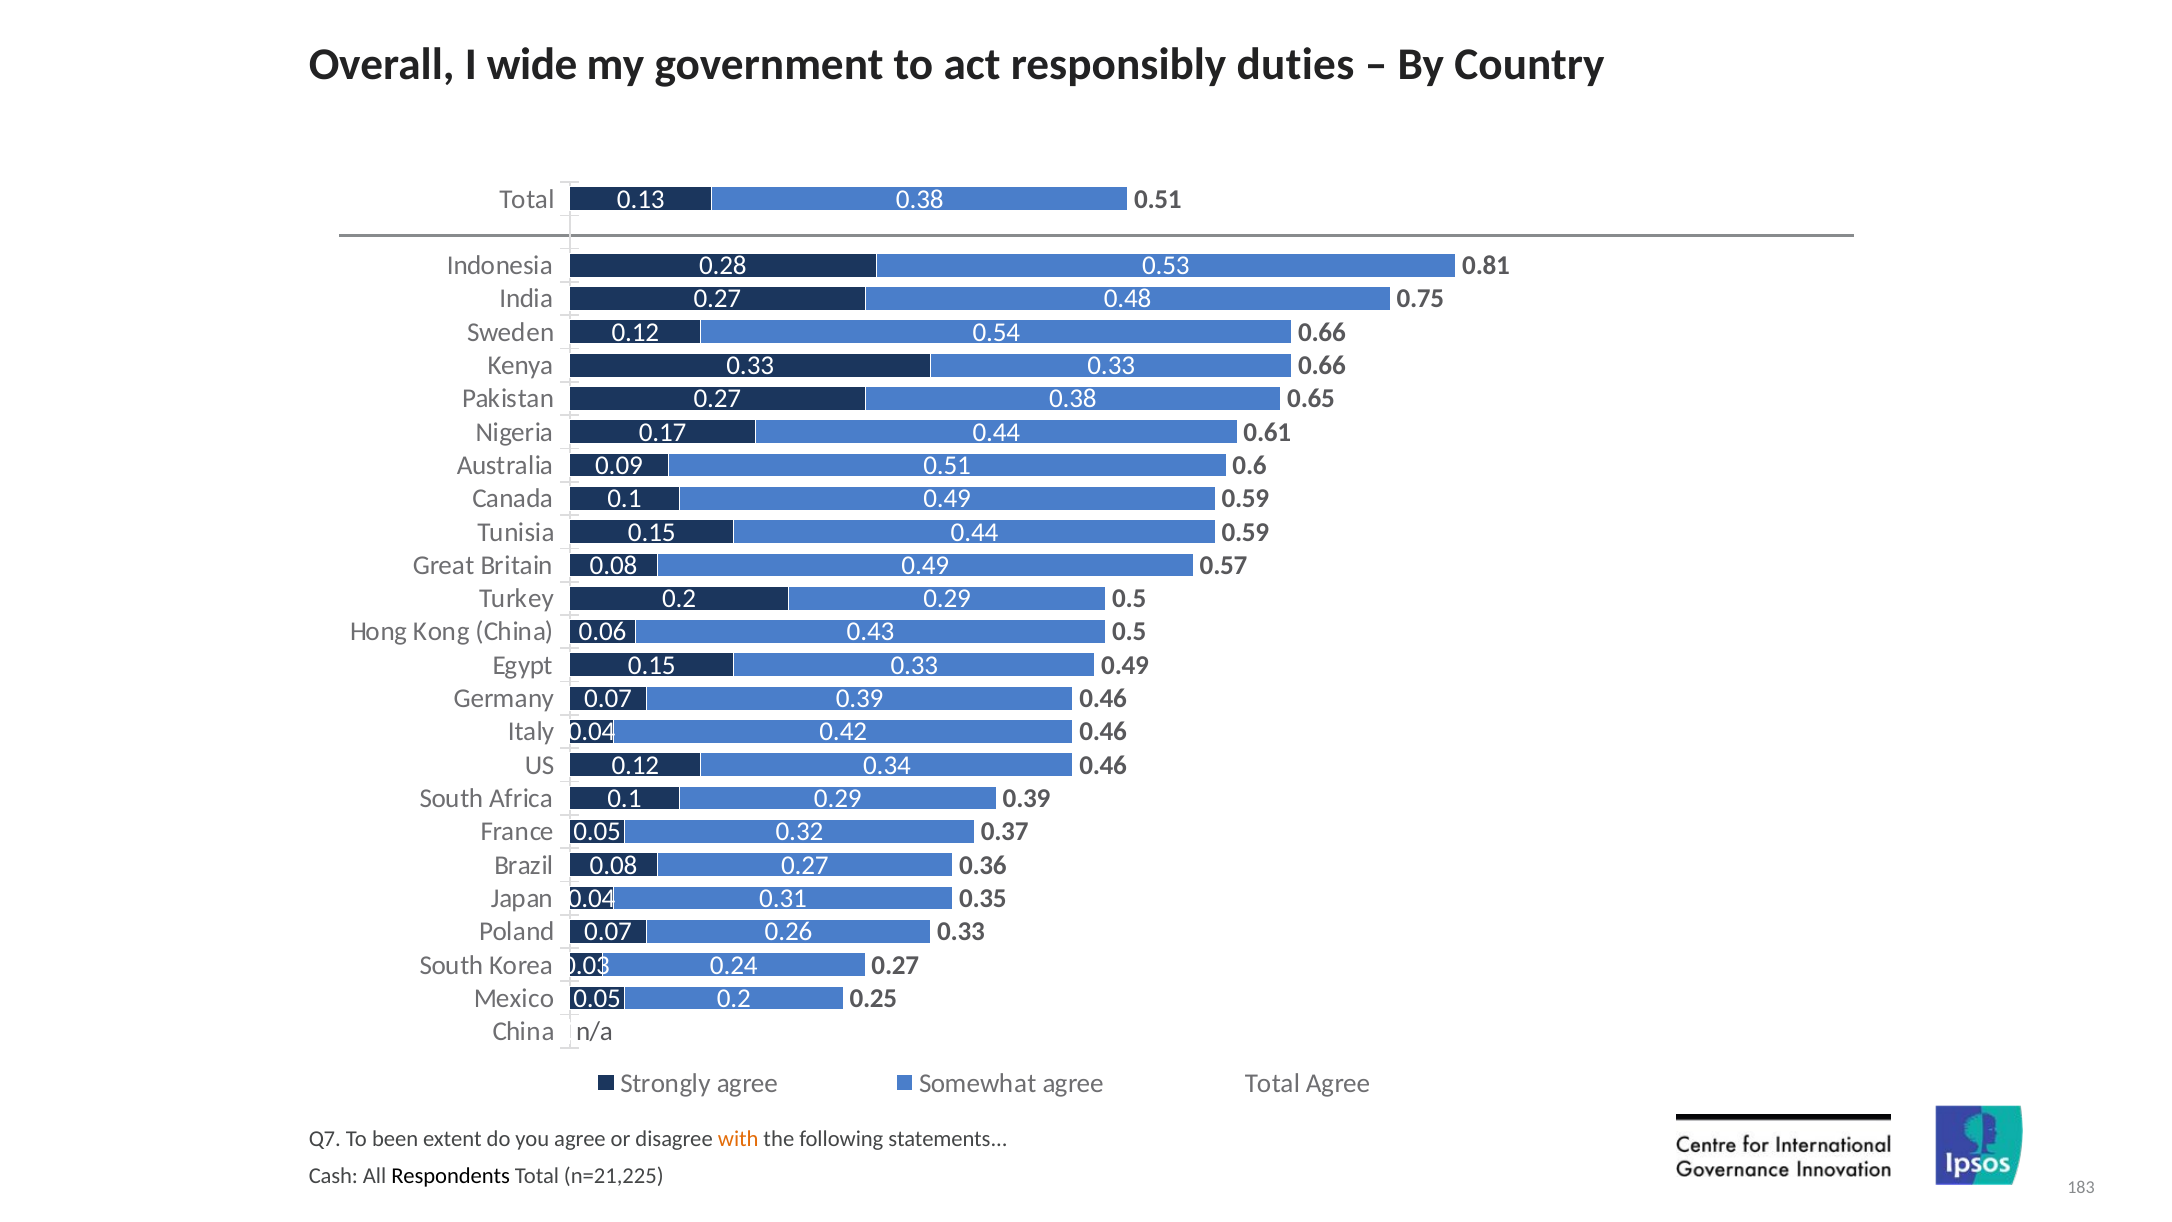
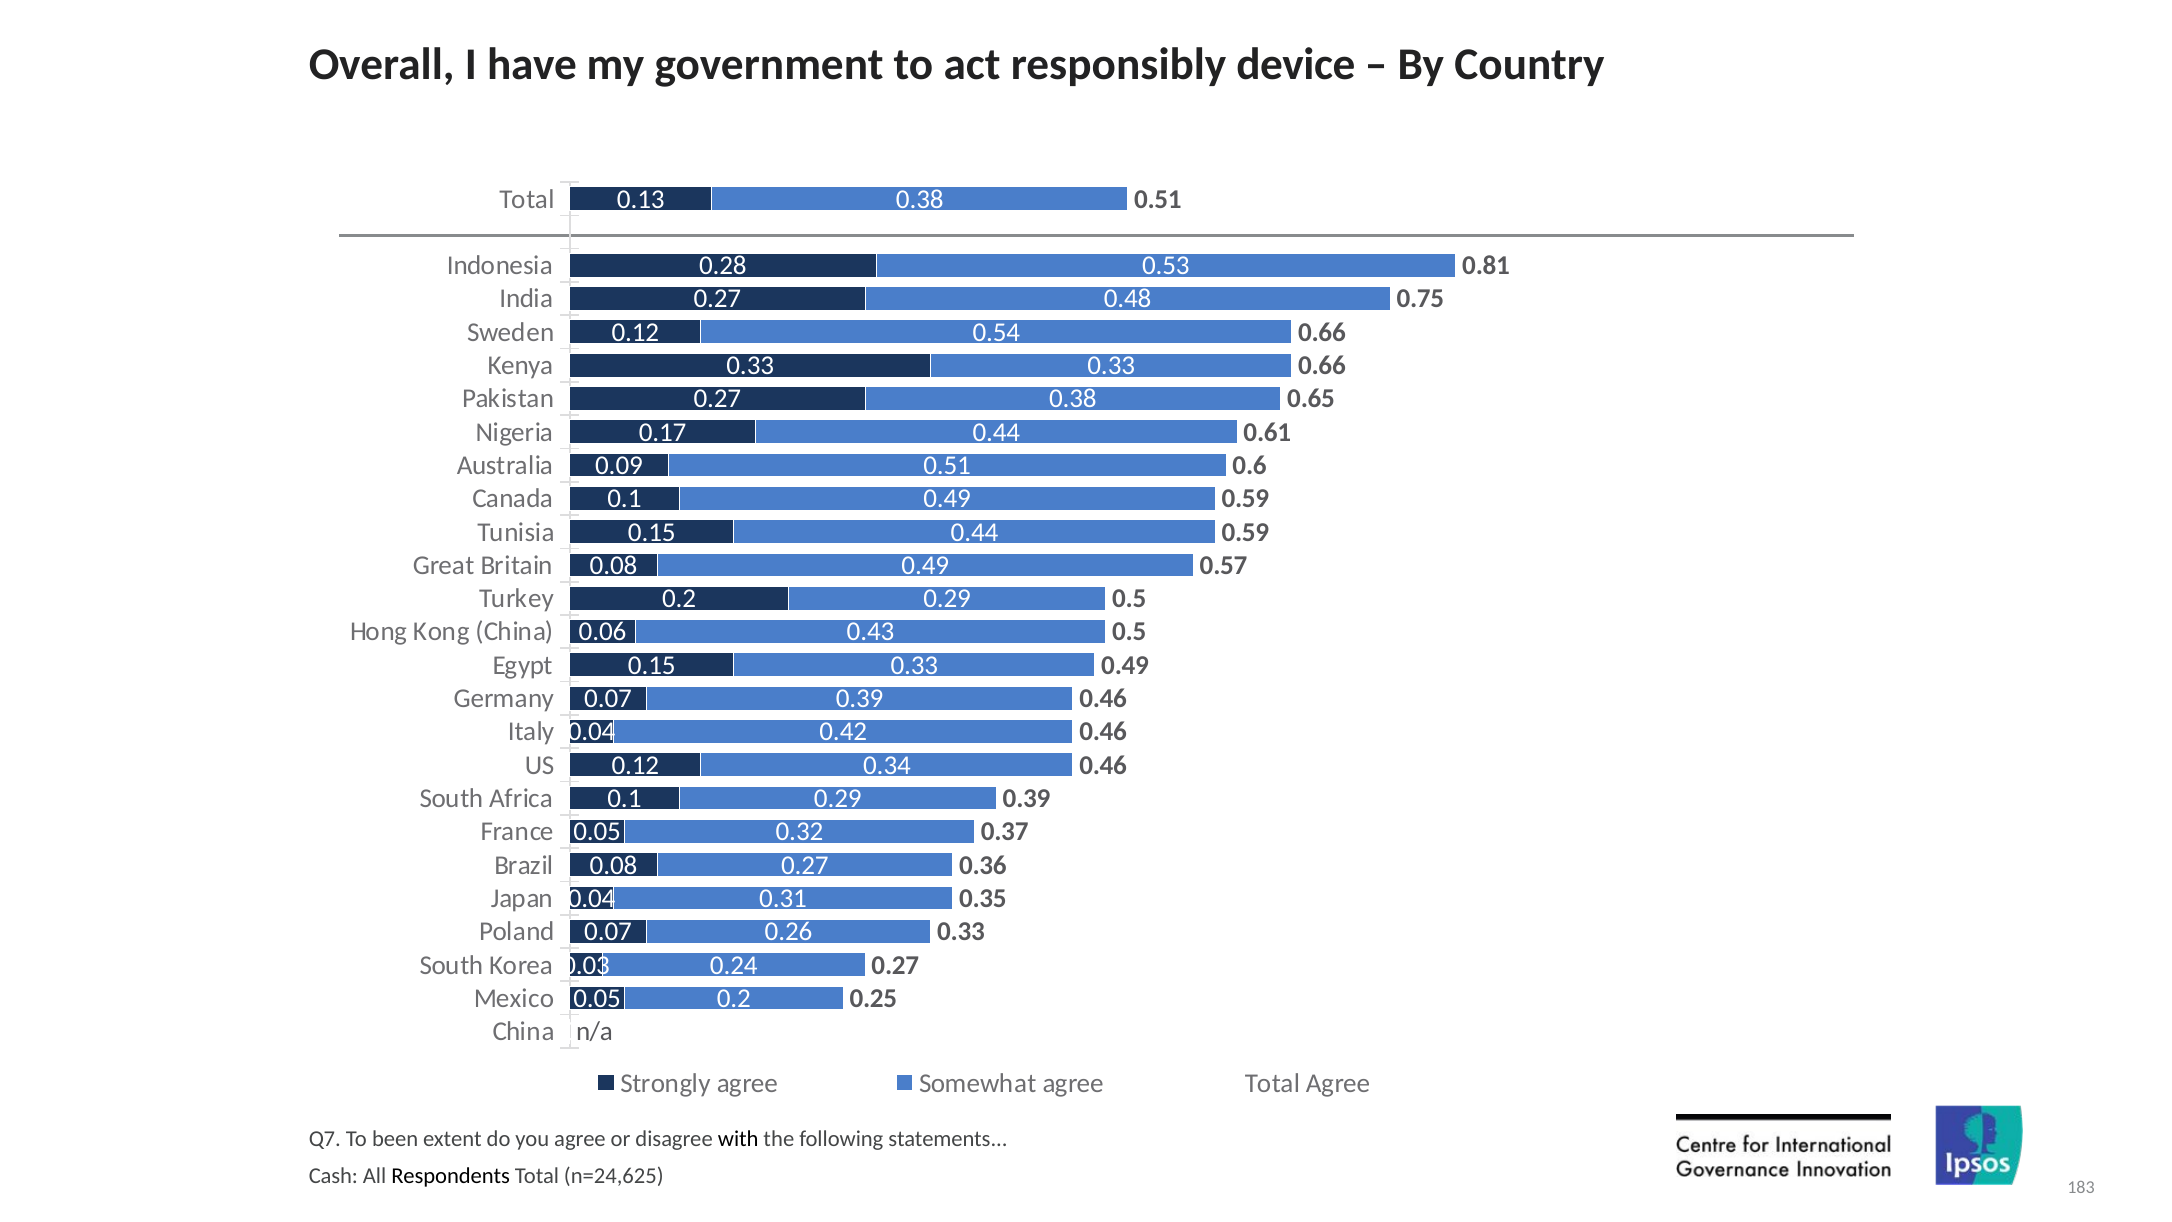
wide: wide -> have (532, 65)
duties: duties -> device (1296, 65)
with colour: orange -> black (738, 1139)
n=21,225: n=21,225 -> n=24,625 (614, 1176)
